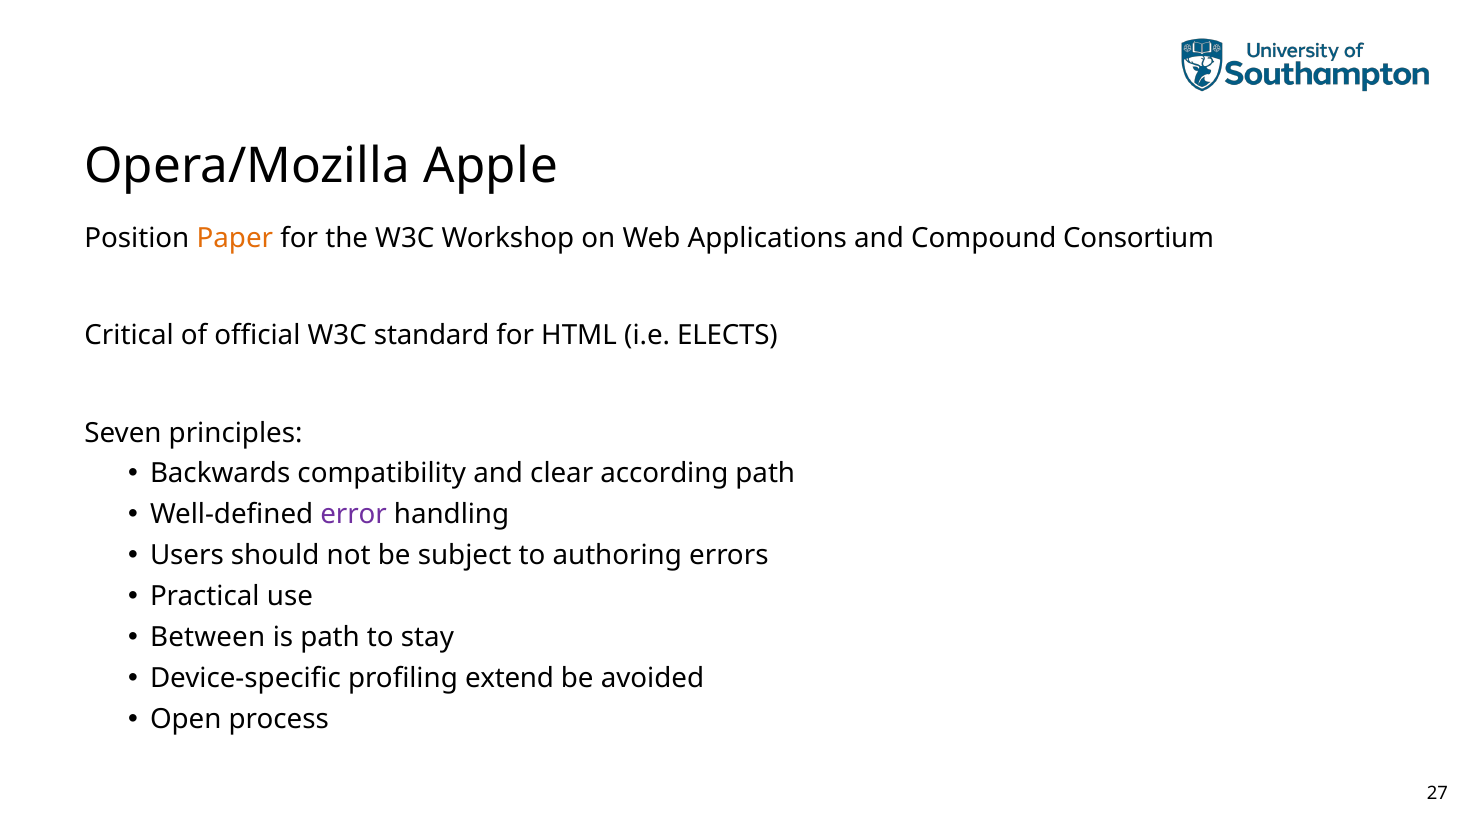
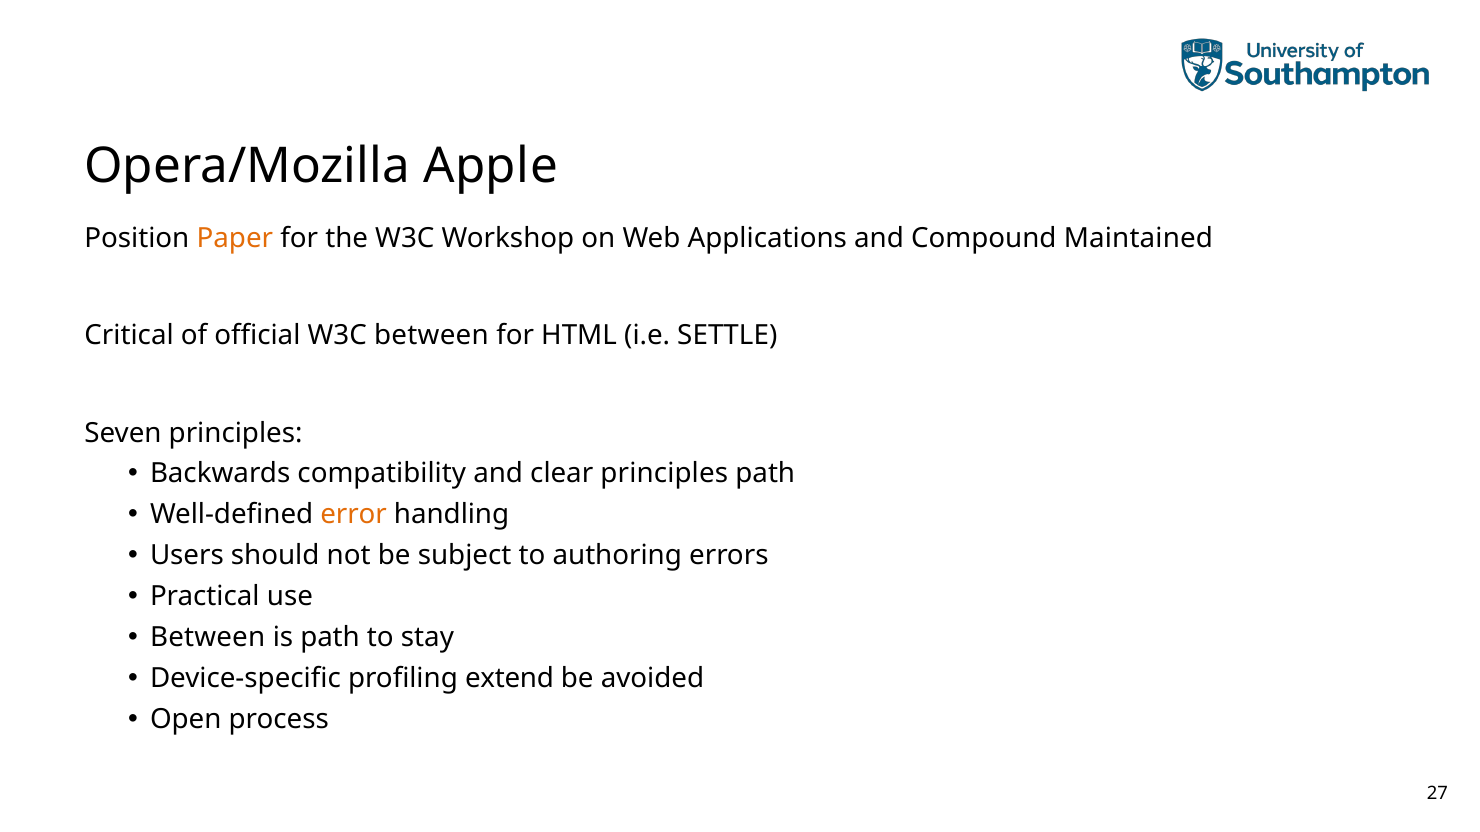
Consortium: Consortium -> Maintained (1138, 238)
W3C standard: standard -> between (431, 336)
ELECTS: ELECTS -> SETTLE (727, 336)
clear according: according -> principles (664, 474)
error colour: purple -> orange (354, 515)
